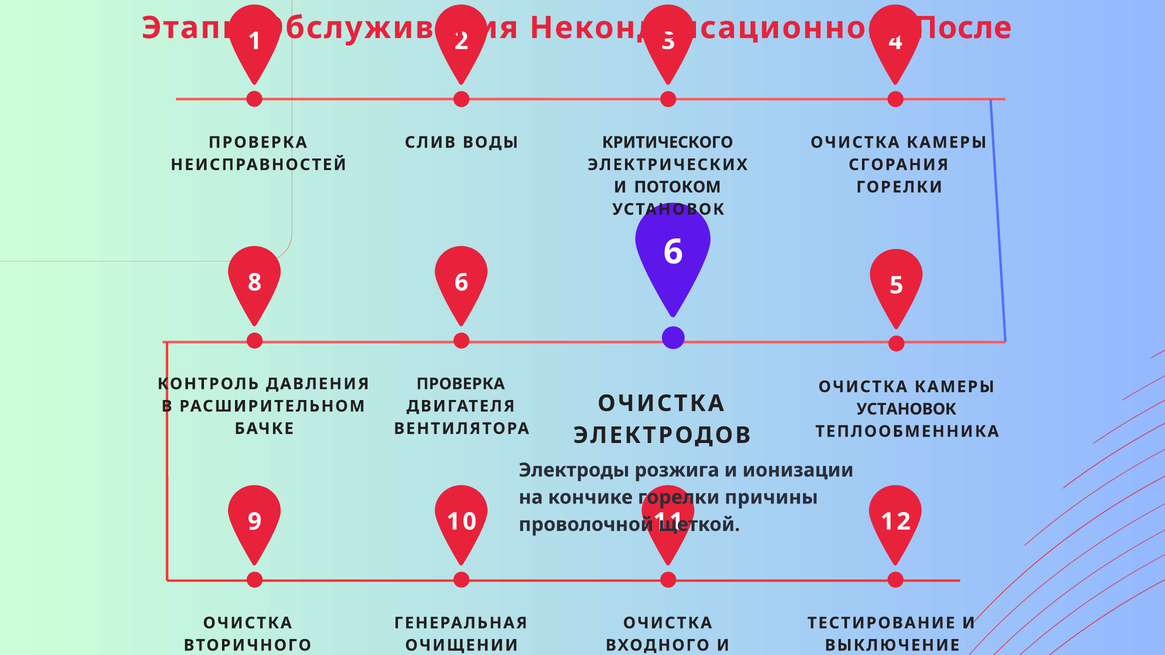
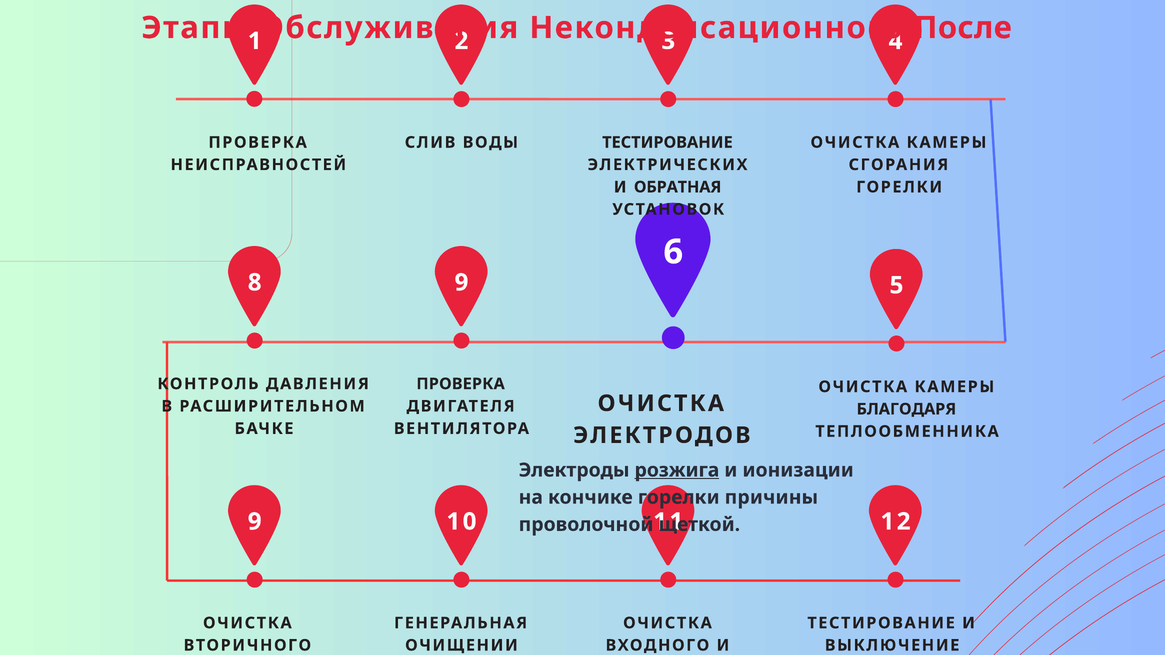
ВОДЫ КРИТИЧЕСКОГО: КРИТИЧЕСКОГО -> ТЕСТИРОВАНИЕ (667, 142)
ПОТОКОМ: ПОТОКОМ -> ОБРАТНАЯ (678, 187)
8 6: 6 -> 9 (461, 283)
УСТАНОВОК: УСТАНОВОК -> БЛАГОДАРЯ (906, 409)
розжига underline: none -> present (677, 470)
